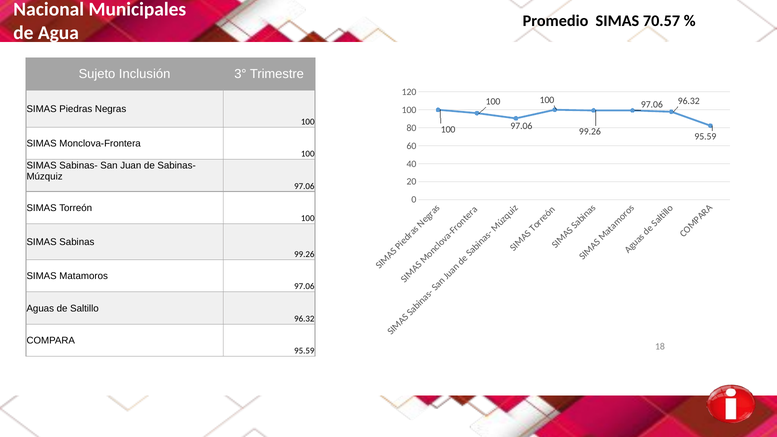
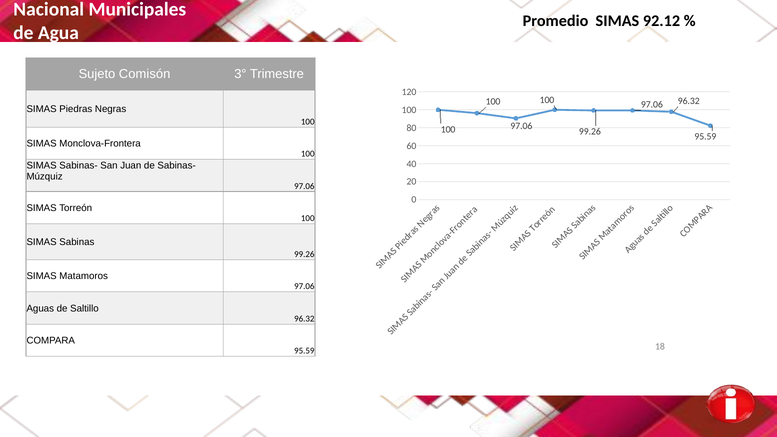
70.57: 70.57 -> 92.12 (662, 21)
Inclusión: Inclusión -> Comisón (145, 74)
